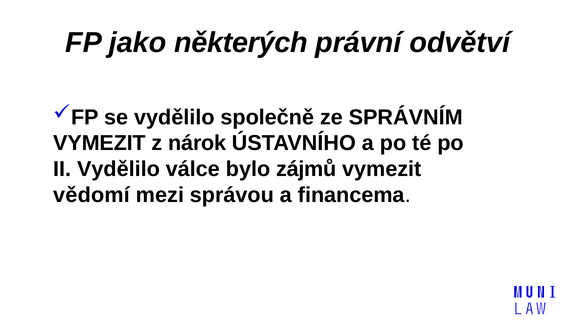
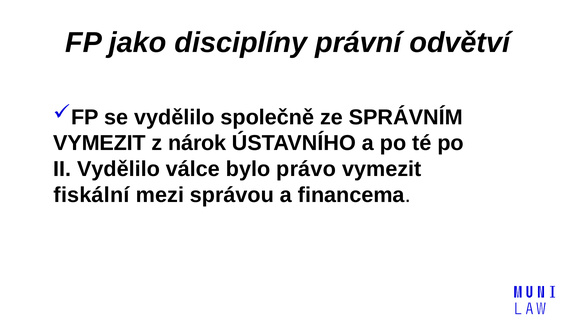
některých: některých -> disciplíny (241, 43)
zájmů: zájmů -> právo (306, 169)
vědomí: vědomí -> fiskální (92, 195)
